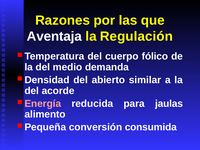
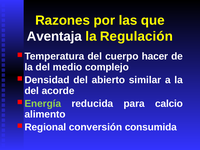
fólico: fólico -> hacer (155, 56)
demanda: demanda -> complejo (107, 67)
Energía colour: pink -> light green (43, 104)
jaulas: jaulas -> calcio (169, 104)
Pequeña: Pequeña -> Regional (45, 127)
